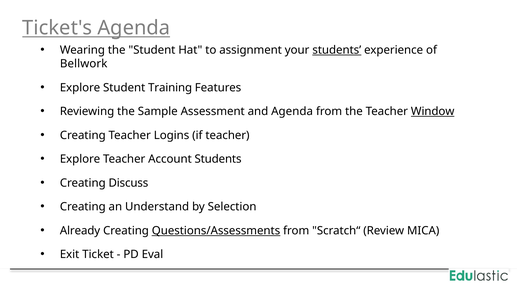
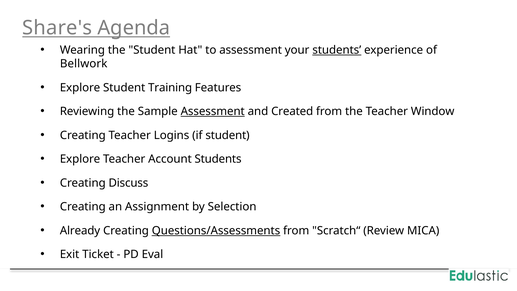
Ticket's: Ticket's -> Share's (57, 28)
to assignment: assignment -> assessment (251, 50)
Assessment underline: none -> present (213, 111)
and Agenda: Agenda -> Created (292, 111)
Window underline: present -> none (433, 111)
if teacher: teacher -> student (228, 135)
Understand: Understand -> Assignment (157, 207)
